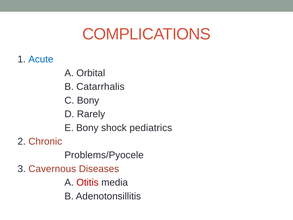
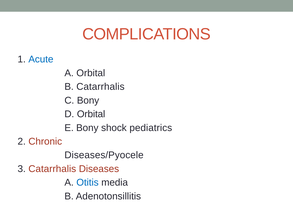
D Rarely: Rarely -> Orbital (91, 114)
Problems/Pyocele: Problems/Pyocele -> Diseases/Pyocele (104, 155)
3 Cavernous: Cavernous -> Catarrhalis (52, 169)
Otitis colour: red -> blue (87, 182)
